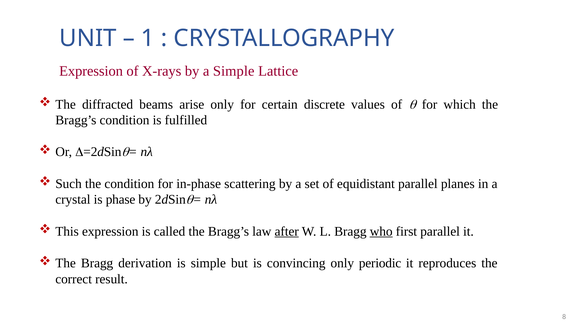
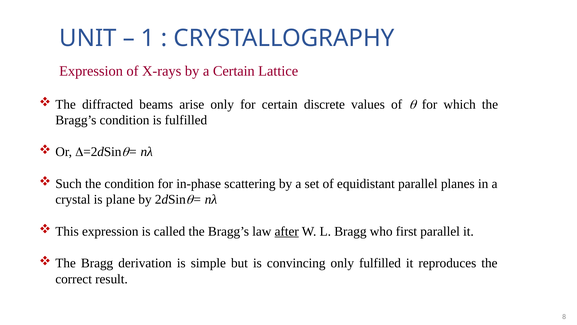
a Simple: Simple -> Certain (234, 71)
phase: phase -> plane (120, 199)
who underline: present -> none (381, 231)
only periodic: periodic -> fulfilled (380, 263)
